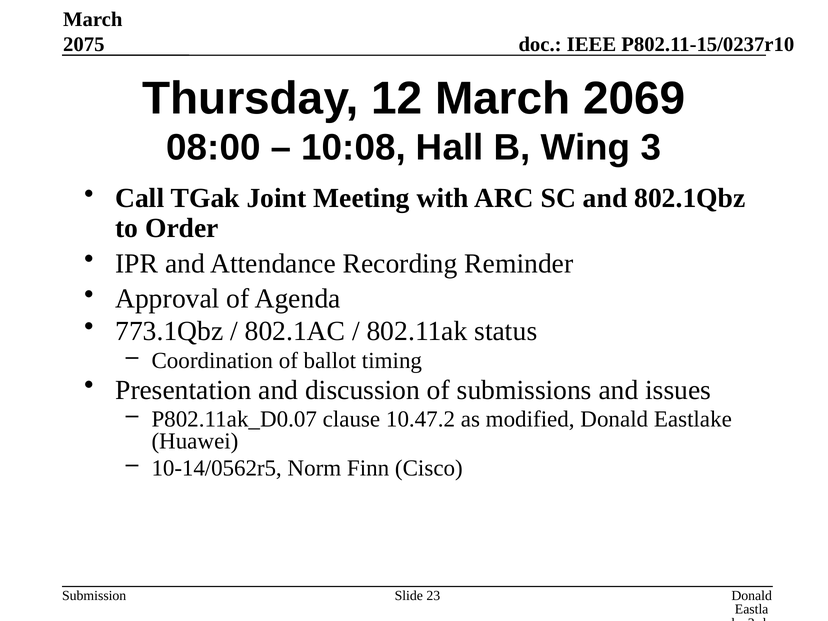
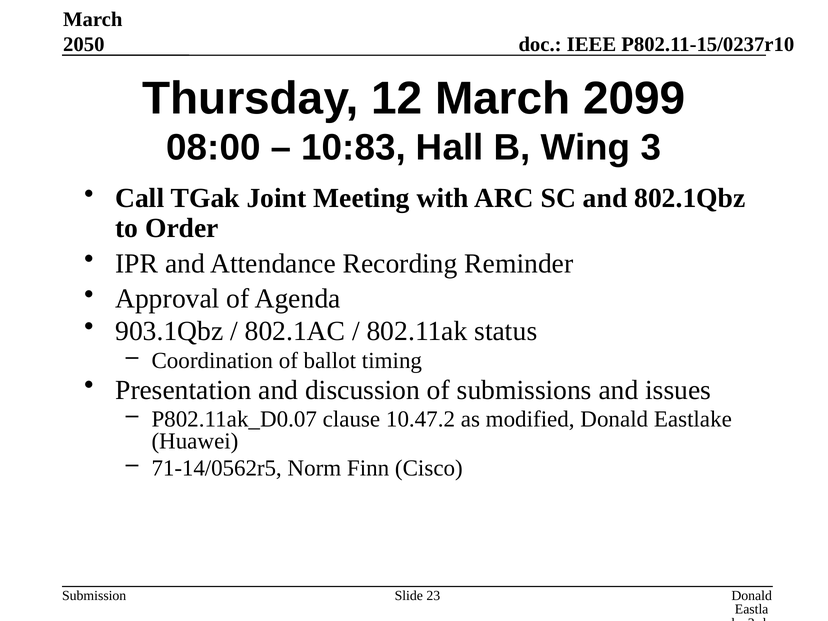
2075: 2075 -> 2050 (84, 44)
2069: 2069 -> 2099 (634, 98)
10:08: 10:08 -> 10:83 (354, 147)
773.1Qbz: 773.1Qbz -> 903.1Qbz (169, 331)
10-14/0562r5: 10-14/0562r5 -> 71-14/0562r5 (217, 468)
